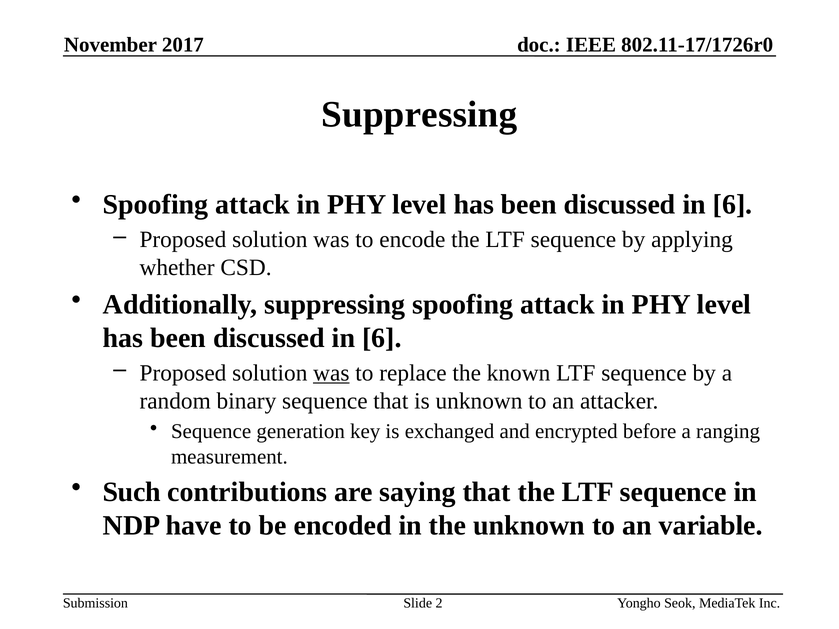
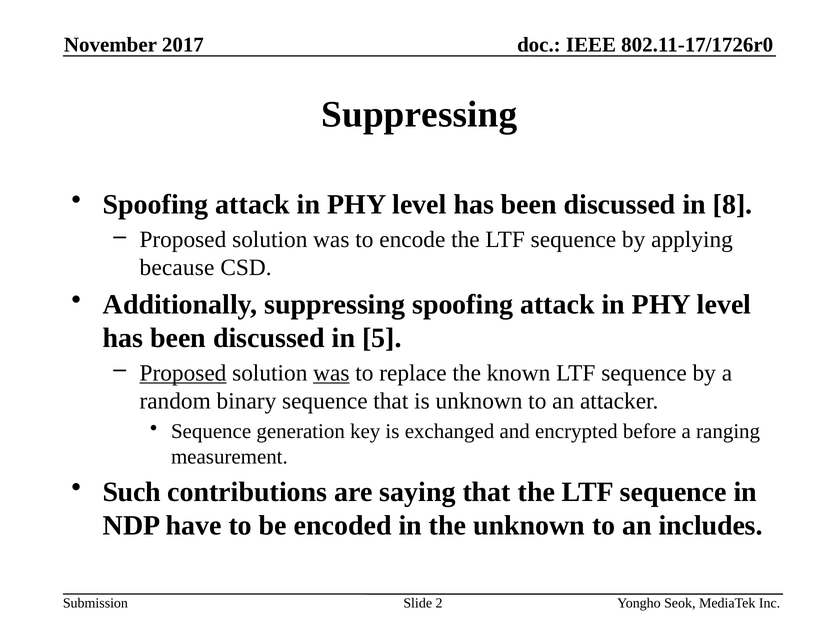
6: 6 -> 8 (733, 205)
whether: whether -> because (177, 268)
6: 6 -> 5 (382, 338)
Proposed underline: none -> present (183, 373)
variable: variable -> includes (711, 526)
